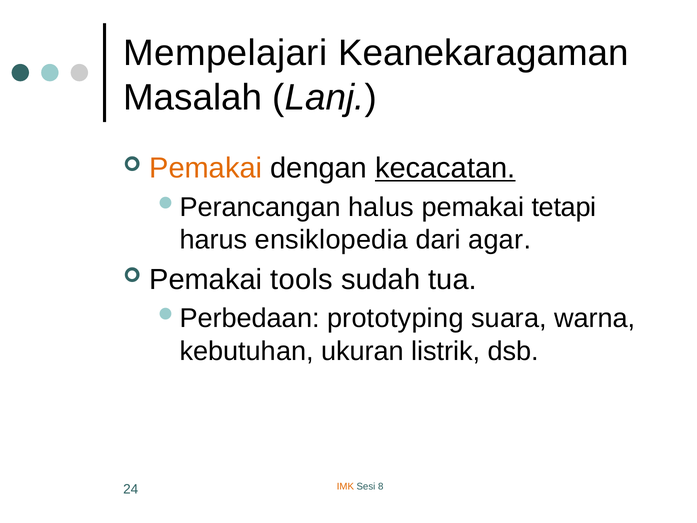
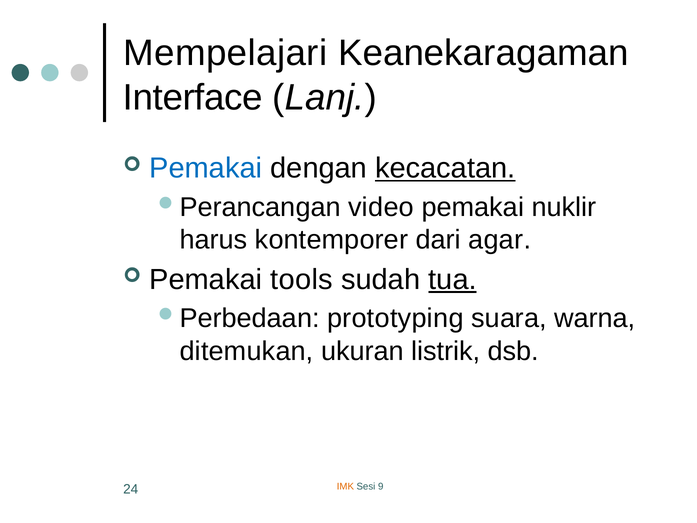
Masalah: Masalah -> Interface (193, 97)
Pemakai colour: orange -> blue (206, 168)
halus: halus -> video (381, 207)
tetapi: tetapi -> nuklir (564, 207)
ensiklopedia: ensiklopedia -> kontemporer (332, 240)
tua underline: none -> present (453, 279)
kebutuhan: kebutuhan -> ditemukan (247, 351)
8: 8 -> 9 (381, 486)
